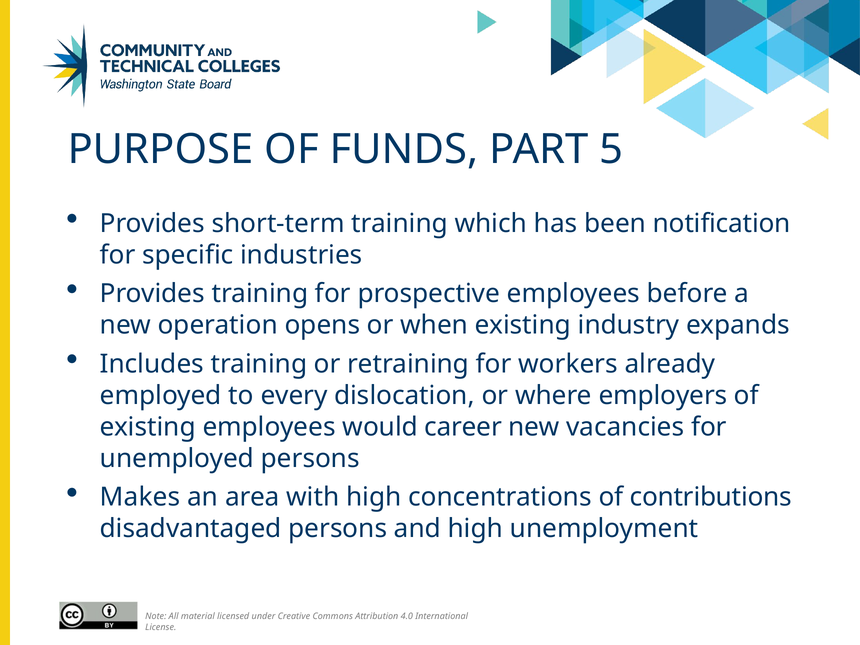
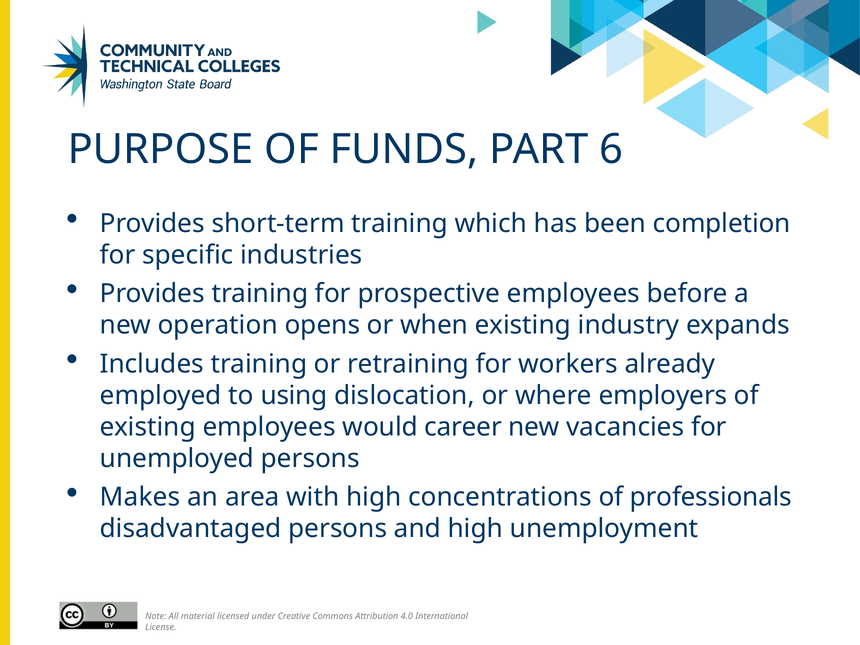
5: 5 -> 6 (611, 150)
notification: notification -> completion (722, 224)
every: every -> using (294, 396)
contributions: contributions -> professionals (711, 497)
